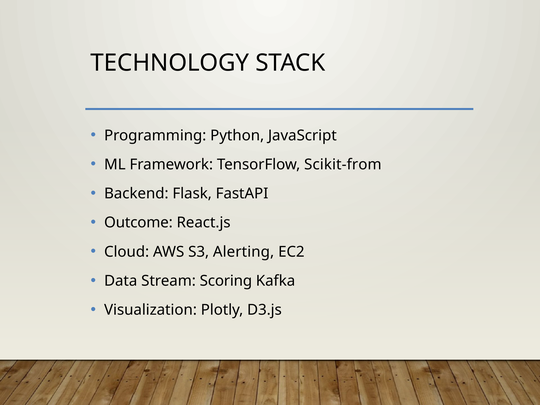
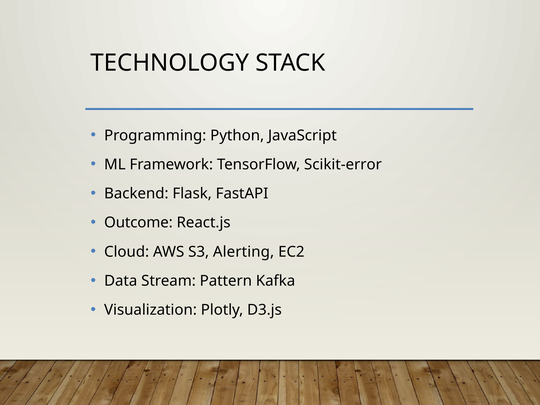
Scikit-from: Scikit-from -> Scikit-error (343, 164)
Scoring: Scoring -> Pattern (226, 281)
